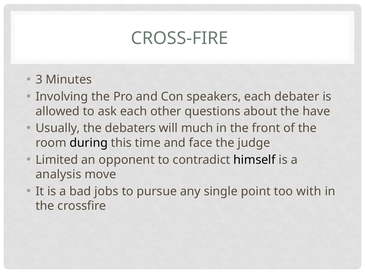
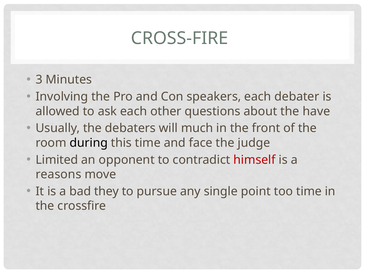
himself colour: black -> red (254, 160)
analysis: analysis -> reasons (58, 175)
jobs: jobs -> they (107, 192)
too with: with -> time (309, 192)
